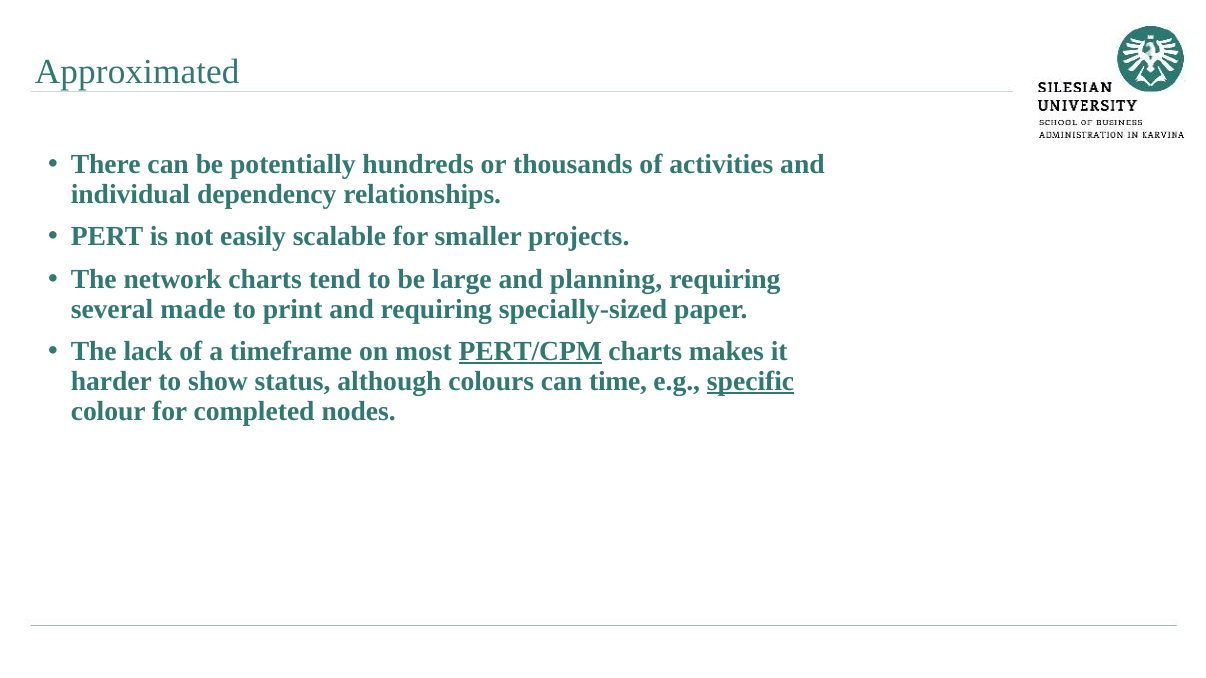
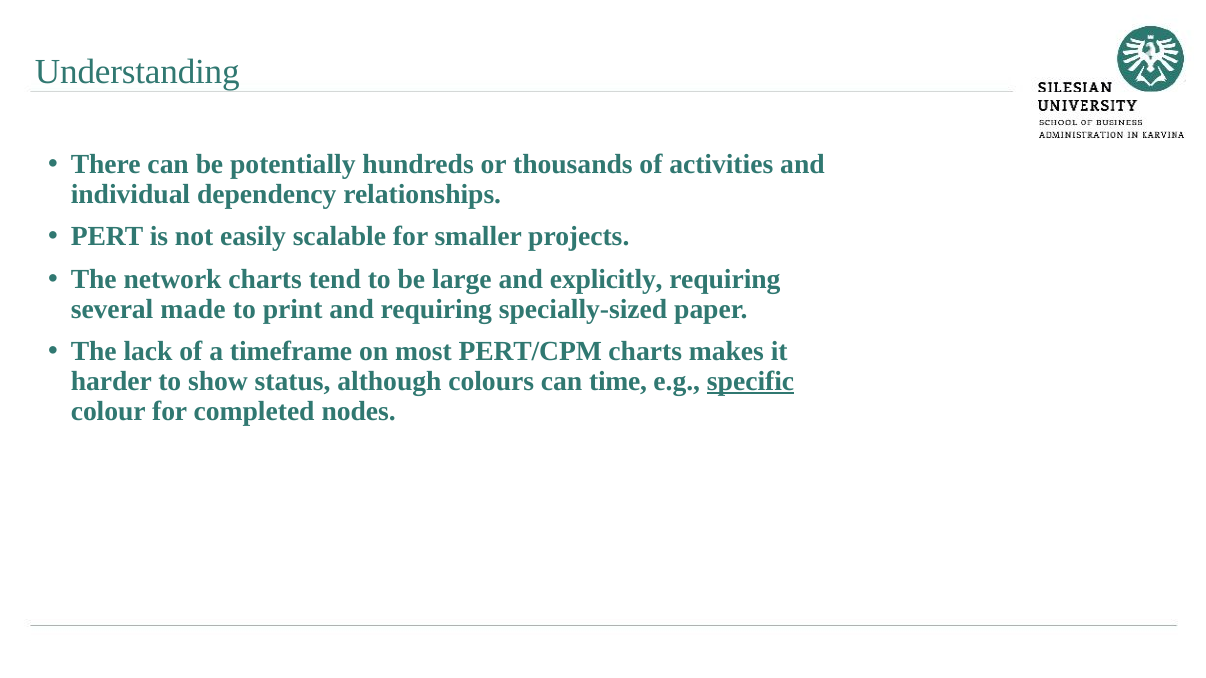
Approximated: Approximated -> Understanding (137, 72)
planning: planning -> explicitly (606, 279)
PERT/CPM underline: present -> none (530, 352)
